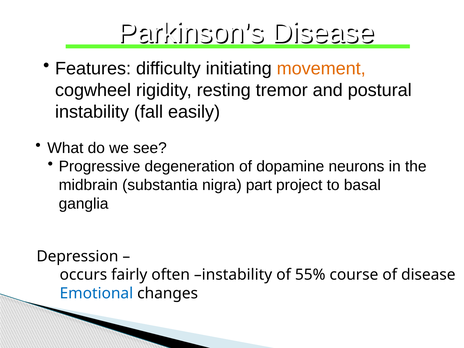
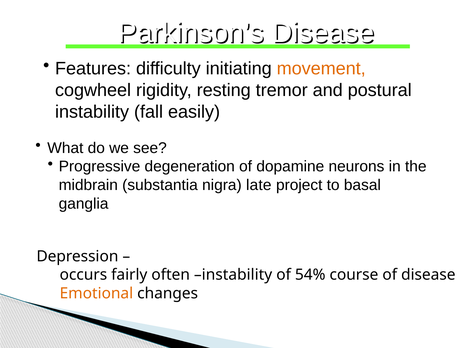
part: part -> late (259, 185)
55%: 55% -> 54% (310, 275)
Emotional colour: blue -> orange (96, 293)
